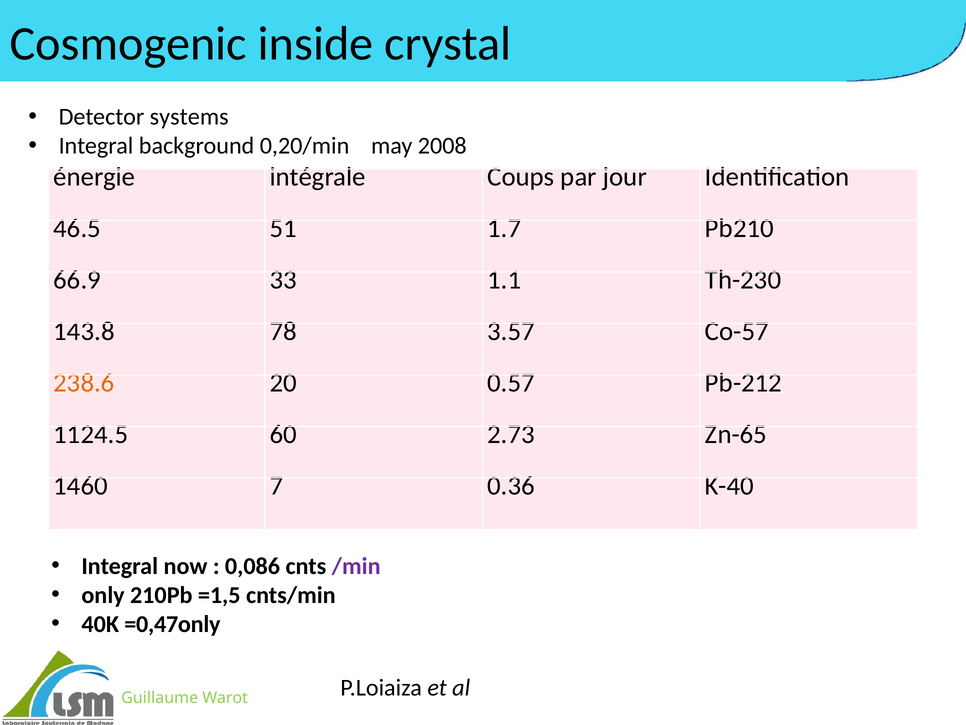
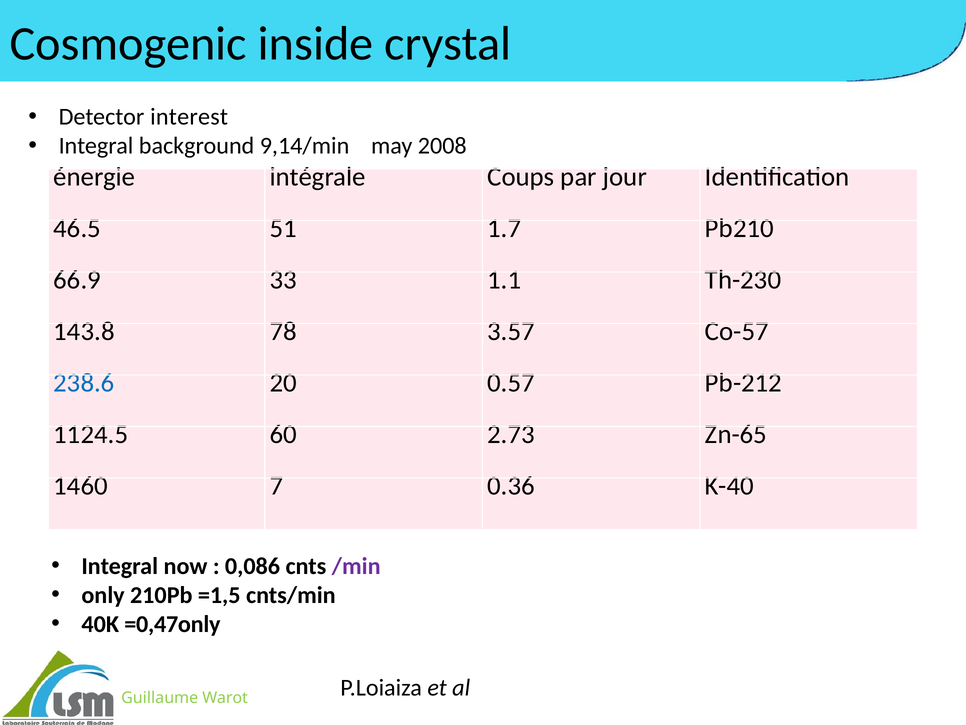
systems: systems -> interest (189, 117)
0,20/min: 0,20/min -> 9,14/min (305, 146)
238.6 colour: orange -> blue (84, 383)
